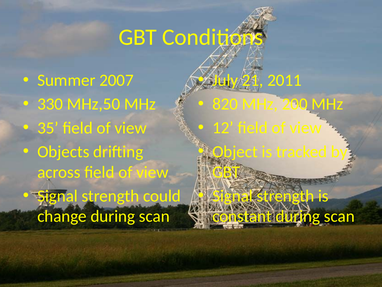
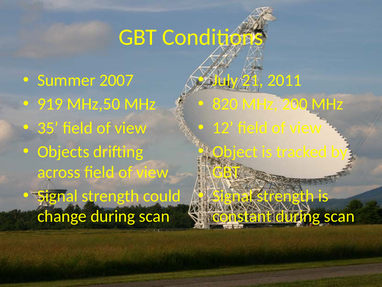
330: 330 -> 919 (50, 104)
